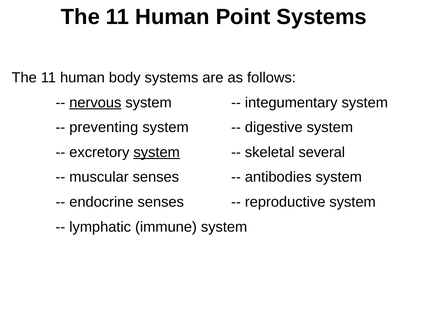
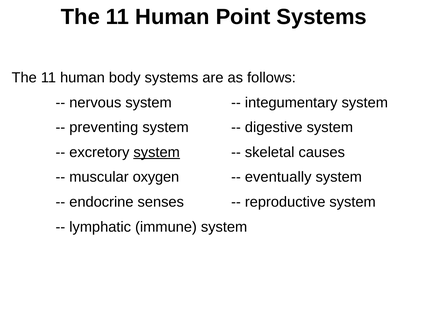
nervous underline: present -> none (95, 103)
several: several -> causes (322, 152)
muscular senses: senses -> oxygen (156, 177)
antibodies: antibodies -> eventually (278, 177)
